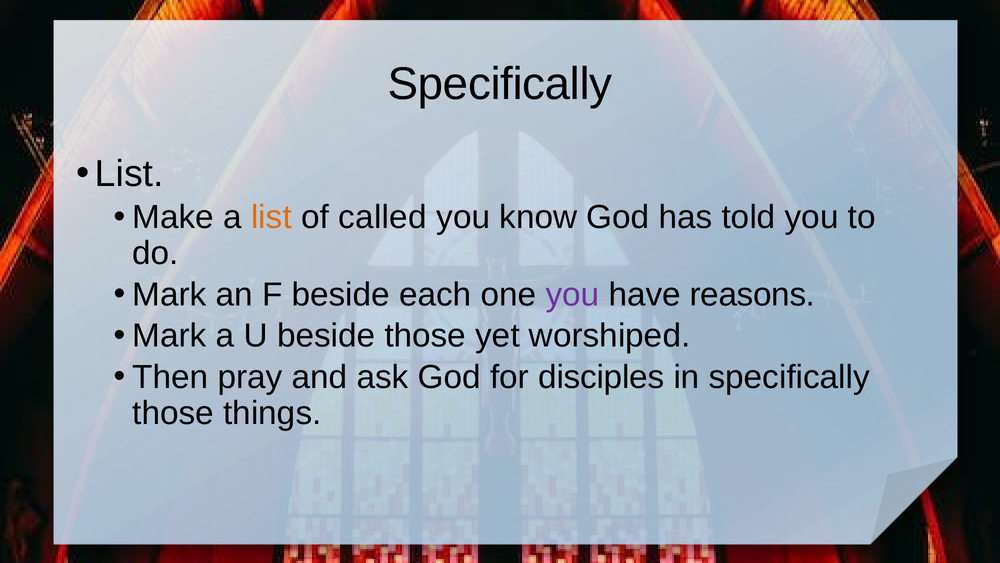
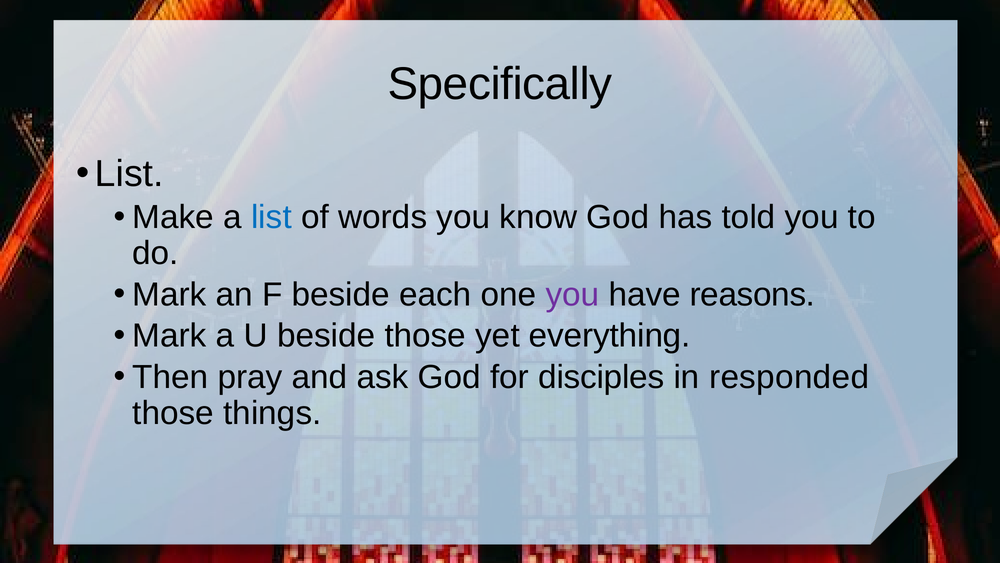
list colour: orange -> blue (271, 217)
called: called -> words (383, 217)
worshiped: worshiped -> everything (610, 335)
in specifically: specifically -> responded (789, 377)
